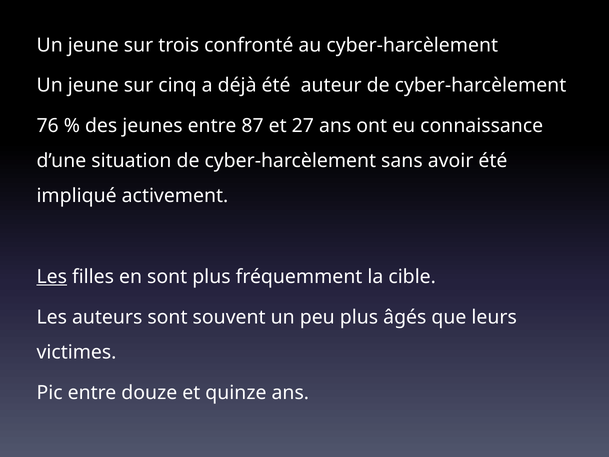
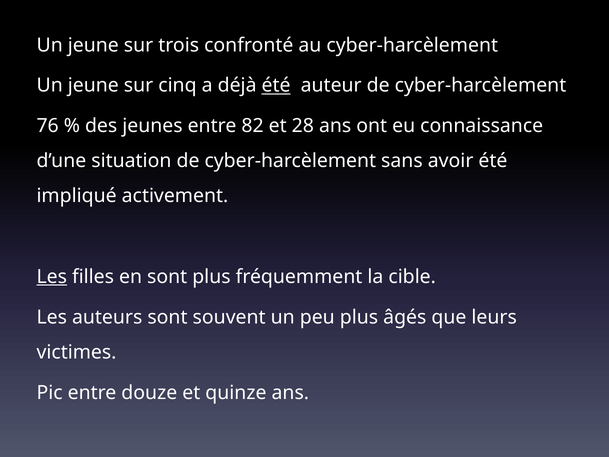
été underline: none -> present (276, 85)
87: 87 -> 82 (253, 126)
27: 27 -> 28 (303, 126)
